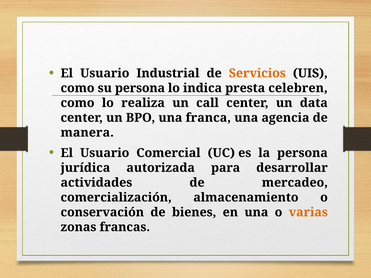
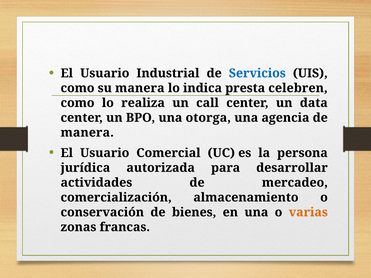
Servicios colour: orange -> blue (257, 73)
su persona: persona -> manera (140, 88)
franca: franca -> otorga (208, 118)
